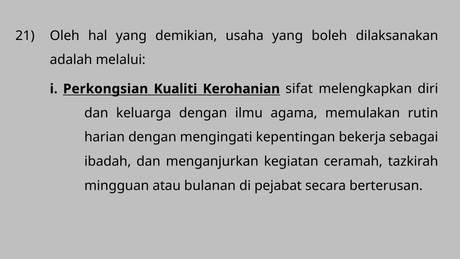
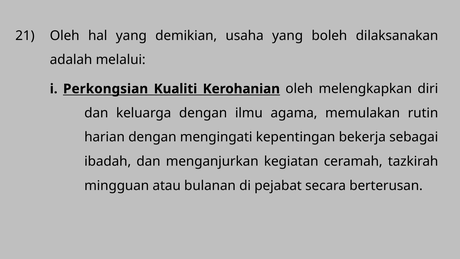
Kerohanian sifat: sifat -> oleh (299, 89)
